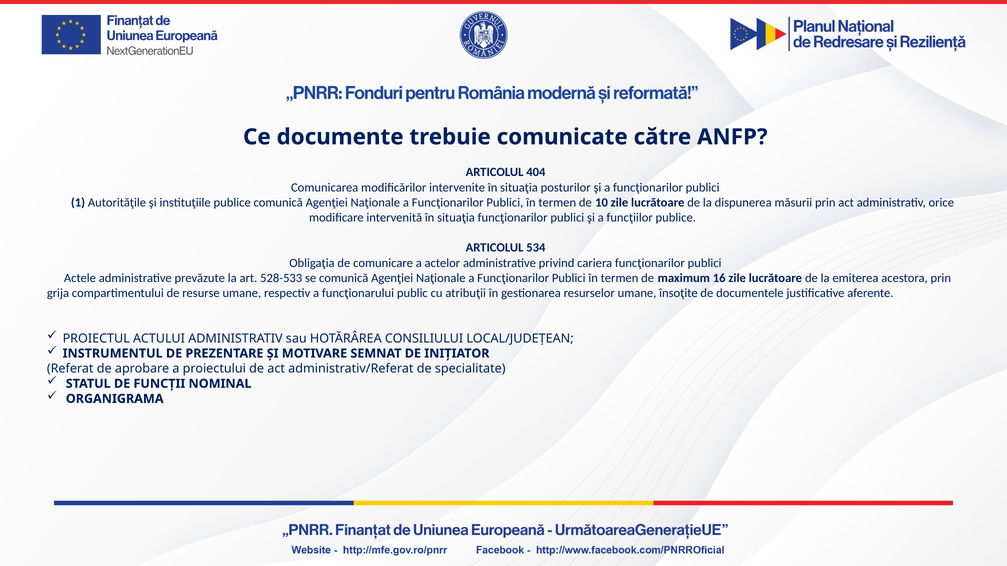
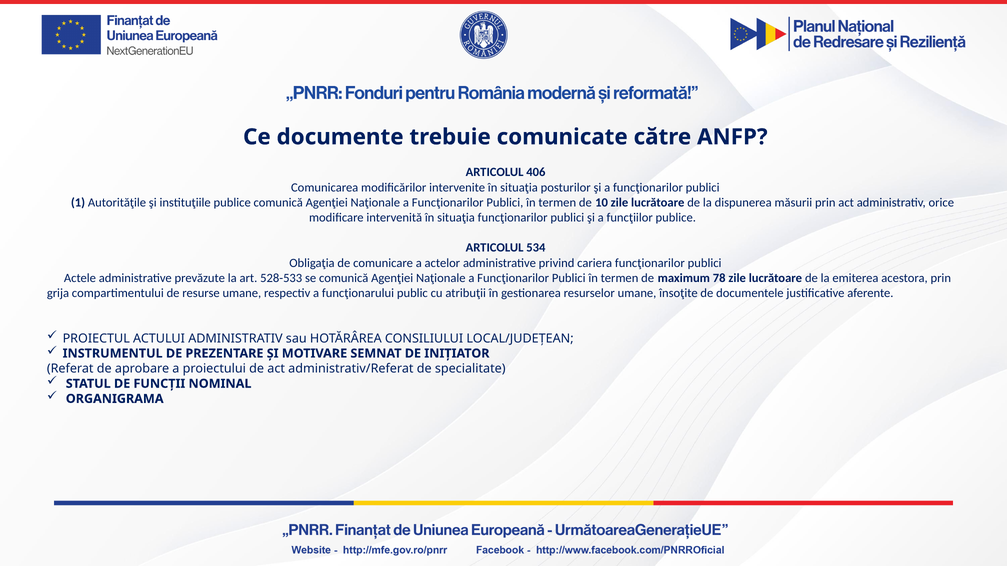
404: 404 -> 406 (536, 172)
16: 16 -> 78 (719, 278)
